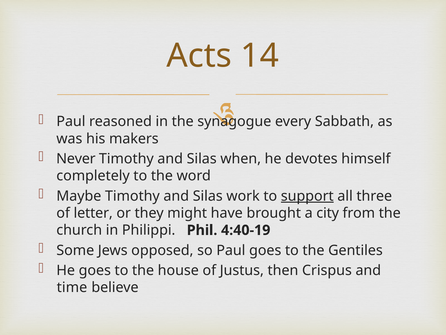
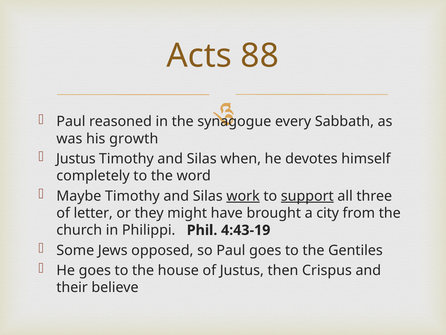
14: 14 -> 88 (260, 56)
makers: makers -> growth (134, 139)
Never: Never -> Justus (76, 159)
work underline: none -> present (243, 196)
4:40-19: 4:40-19 -> 4:43-19 (246, 230)
time: time -> their (72, 287)
